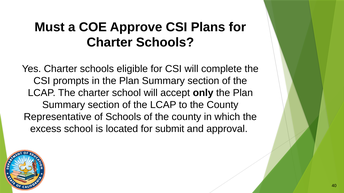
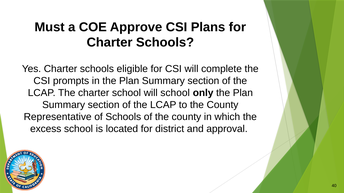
will accept: accept -> school (175, 93)
submit: submit -> district (170, 129)
